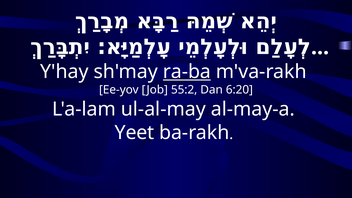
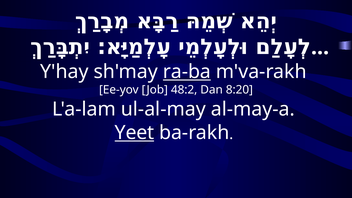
55:2: 55:2 -> 48:2 (184, 90)
6:20: 6:20 -> 8:20 (239, 90)
Yeet underline: none -> present (134, 133)
